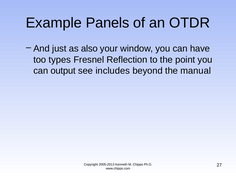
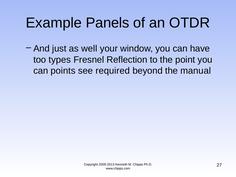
also: also -> well (89, 49)
output: output -> points (63, 71)
includes: includes -> required (113, 71)
